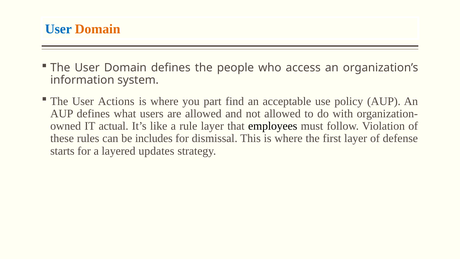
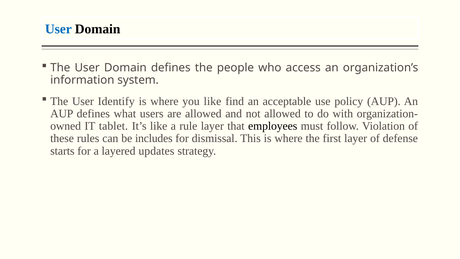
Domain colour: orange -> black (98, 29)
Actions: Actions -> Identify (116, 101)
you part: part -> like (213, 101)
actual: actual -> tablet (113, 126)
